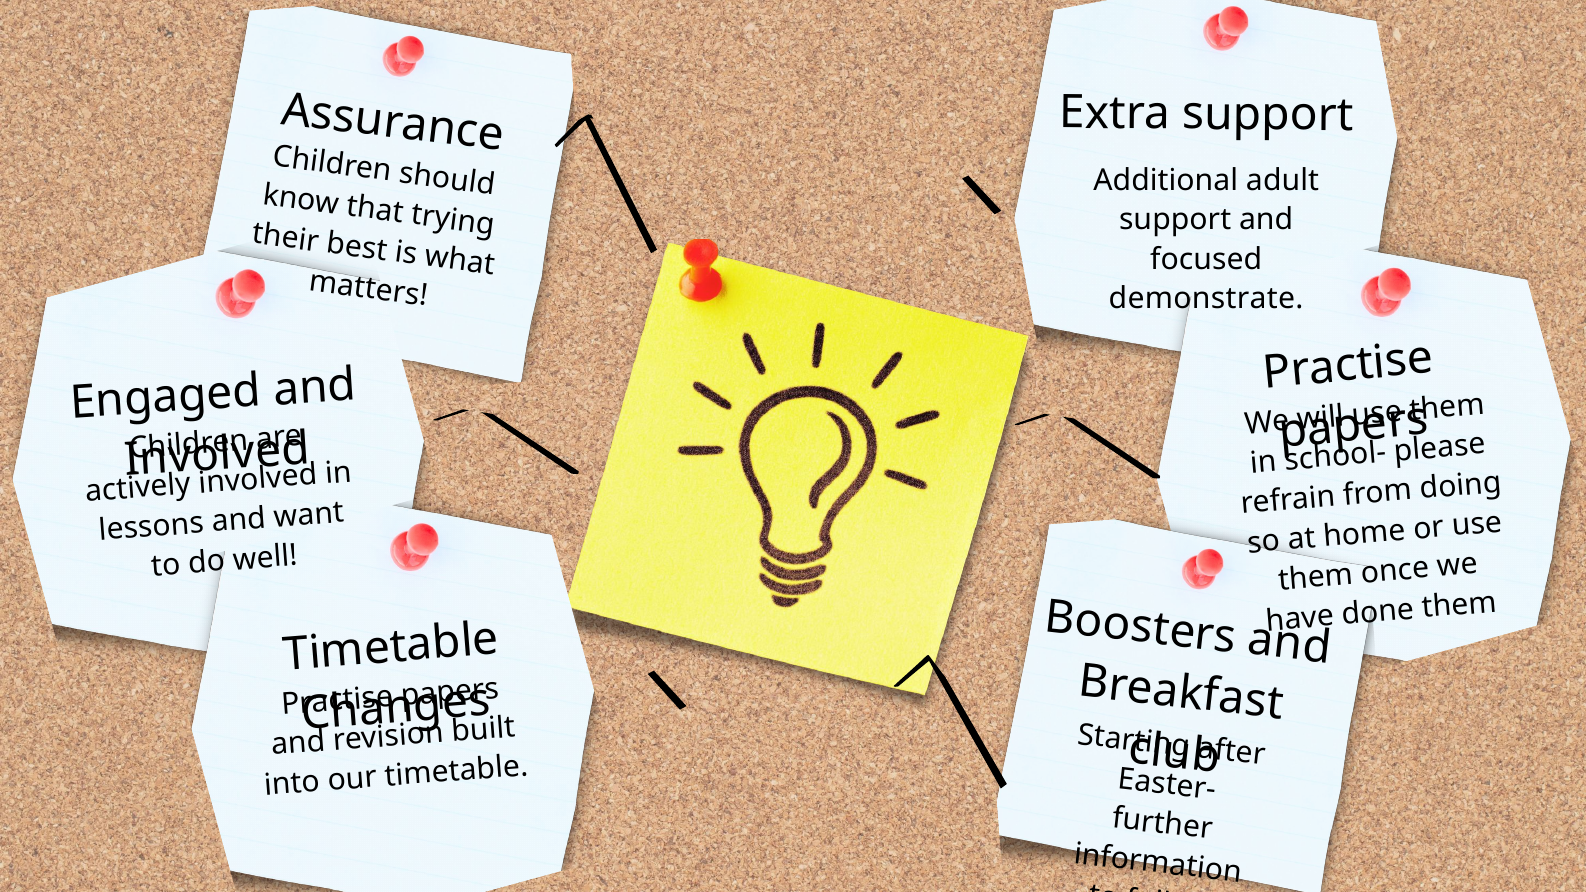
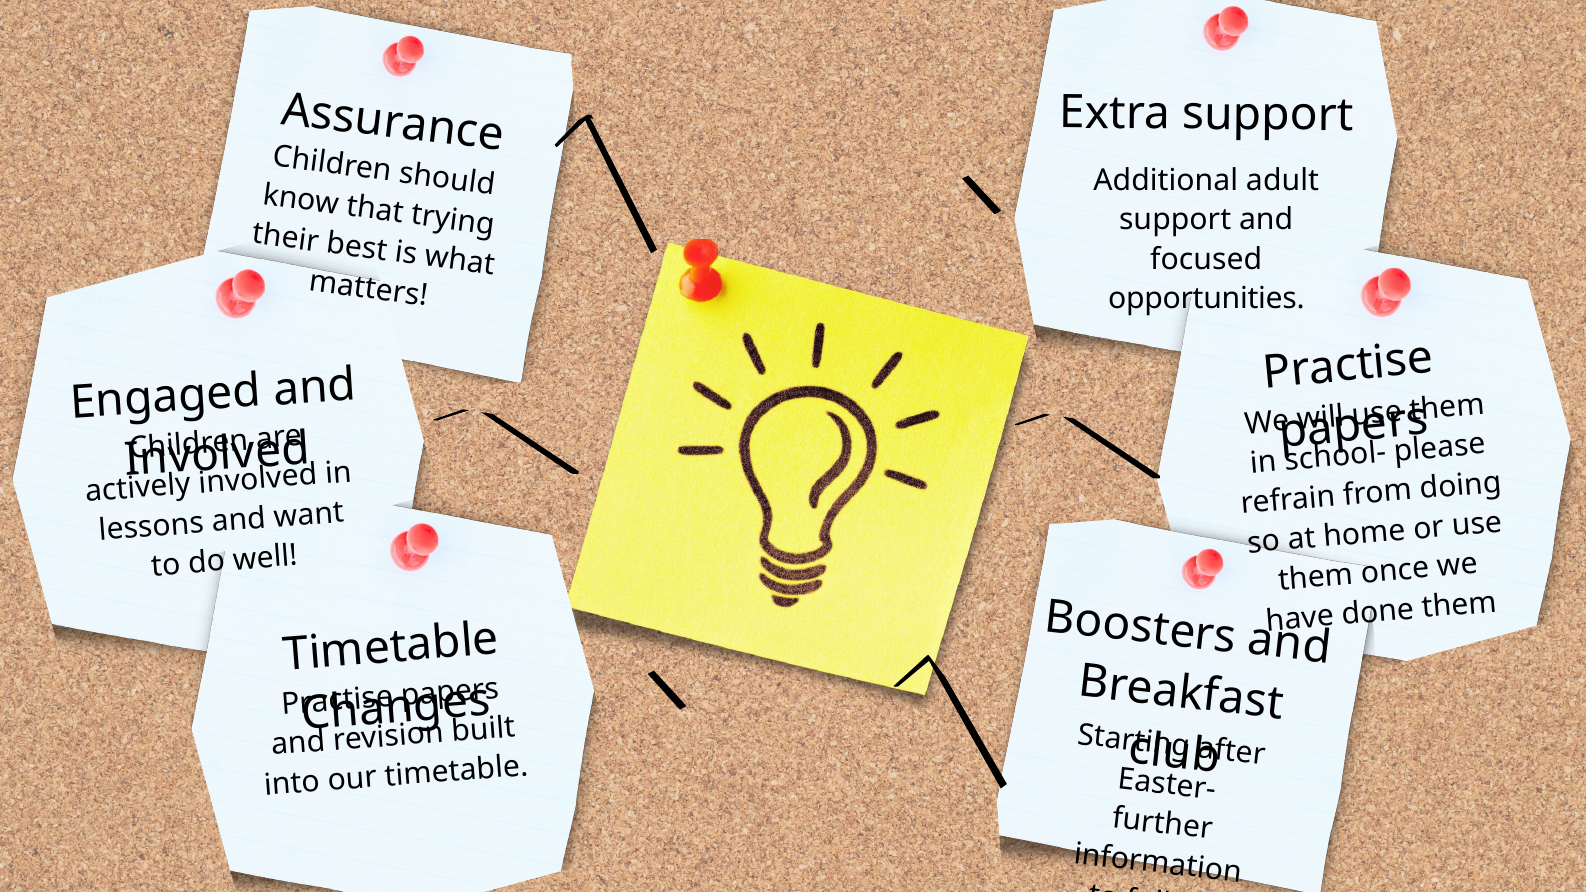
demonstrate: demonstrate -> opportunities (1206, 299)
